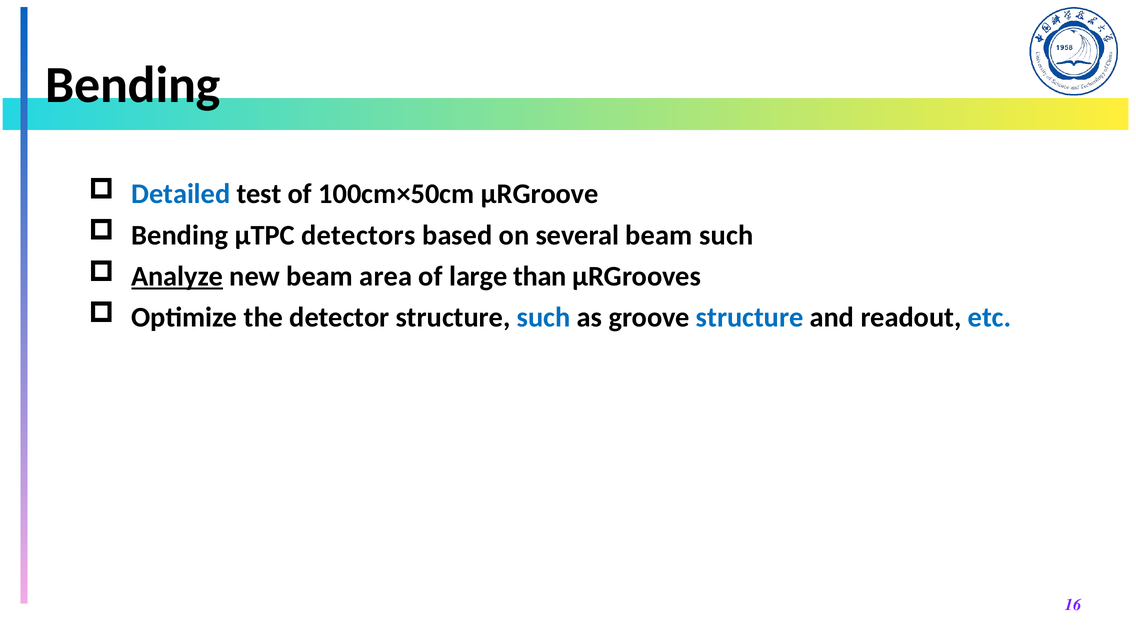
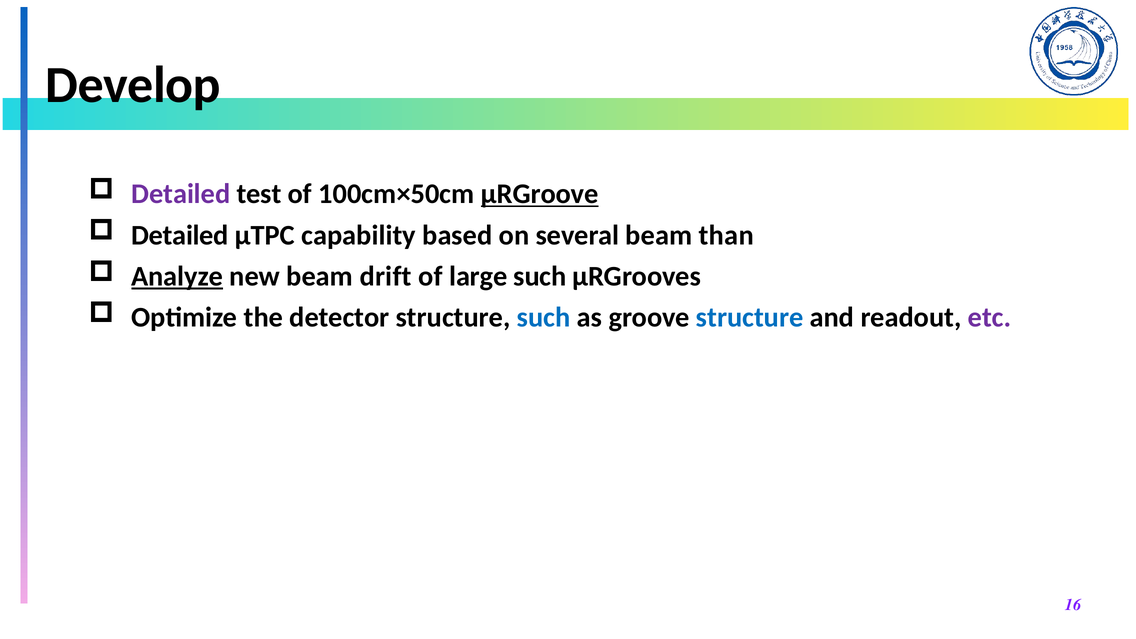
Bending: Bending -> Develop (133, 85)
Detailed colour: blue -> purple (181, 194)
μRGroove underline: none -> present (540, 194)
Bending: Bending -> Detailed (180, 235)
detectors: detectors -> capability (359, 235)
beam such: such -> than (726, 235)
area: area -> drift (386, 276)
large than: than -> such (540, 276)
etc colour: blue -> purple (990, 318)
